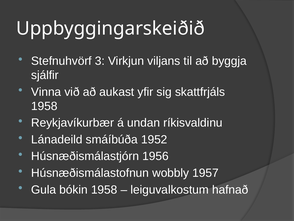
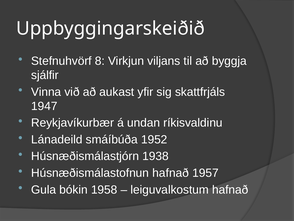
3: 3 -> 8 (100, 61)
1958: 1958 -> 1947 (44, 106)
1956: 1956 -> 1938 (156, 156)
Húsnæðismálastofnun wobbly: wobbly -> hafnað (171, 173)
